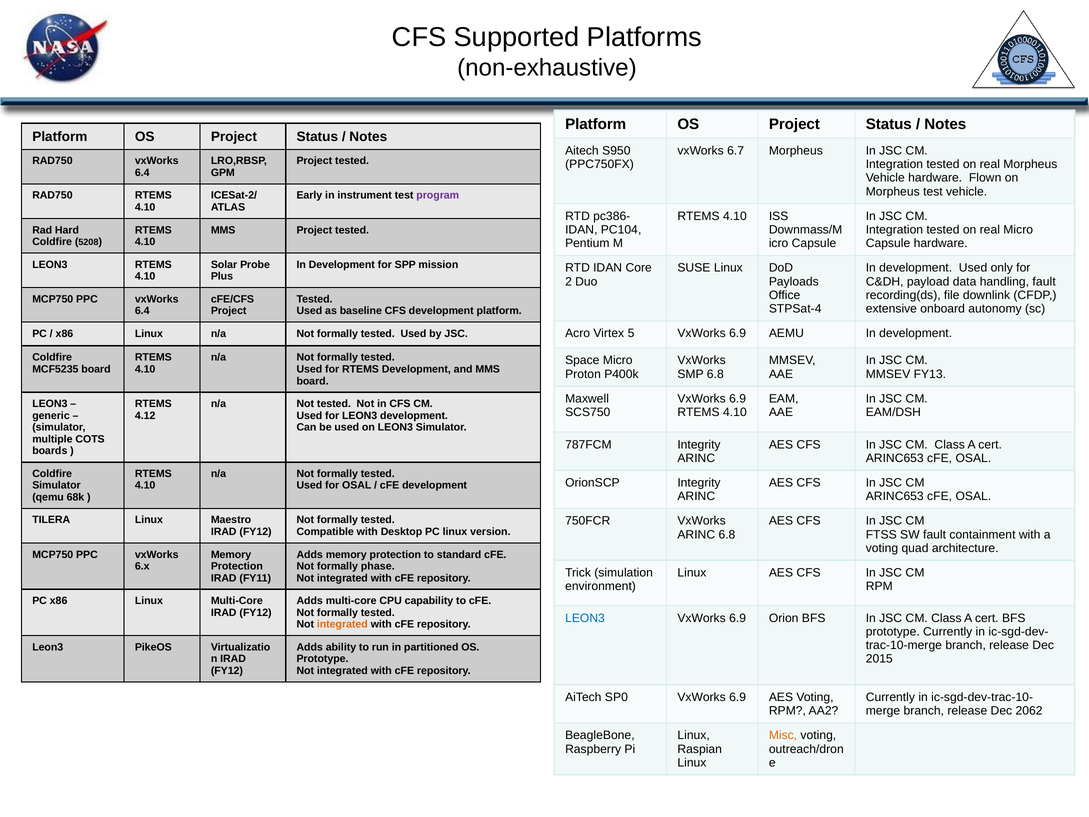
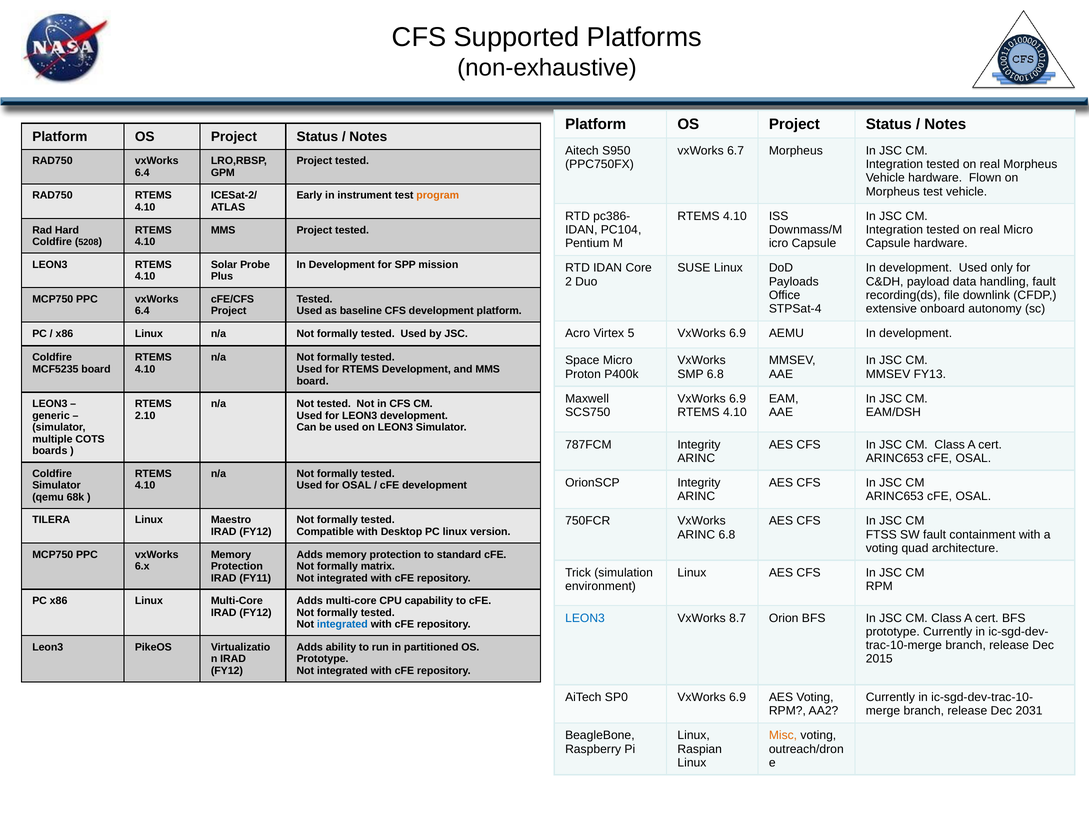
program colour: purple -> orange (438, 195)
4.12: 4.12 -> 2.10 (145, 415)
phase: phase -> matrix (378, 566)
6.9: 6.9 -> 8.7 (738, 618)
integrated colour: orange -> blue (342, 624)
2062: 2062 -> 2031 (1029, 711)
